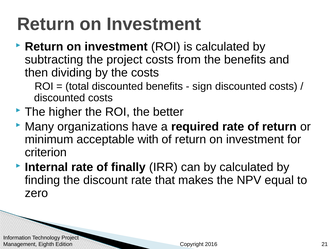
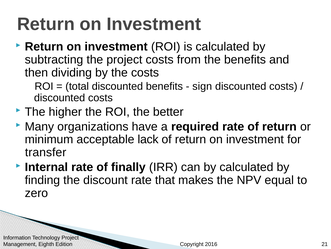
with: with -> lack (148, 139)
criterion: criterion -> transfer (46, 152)
